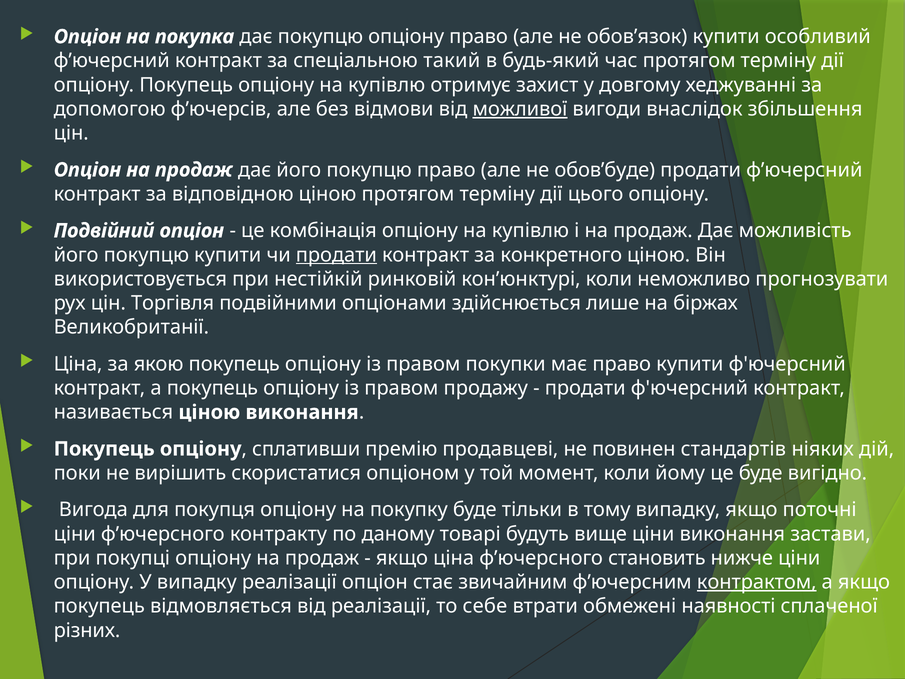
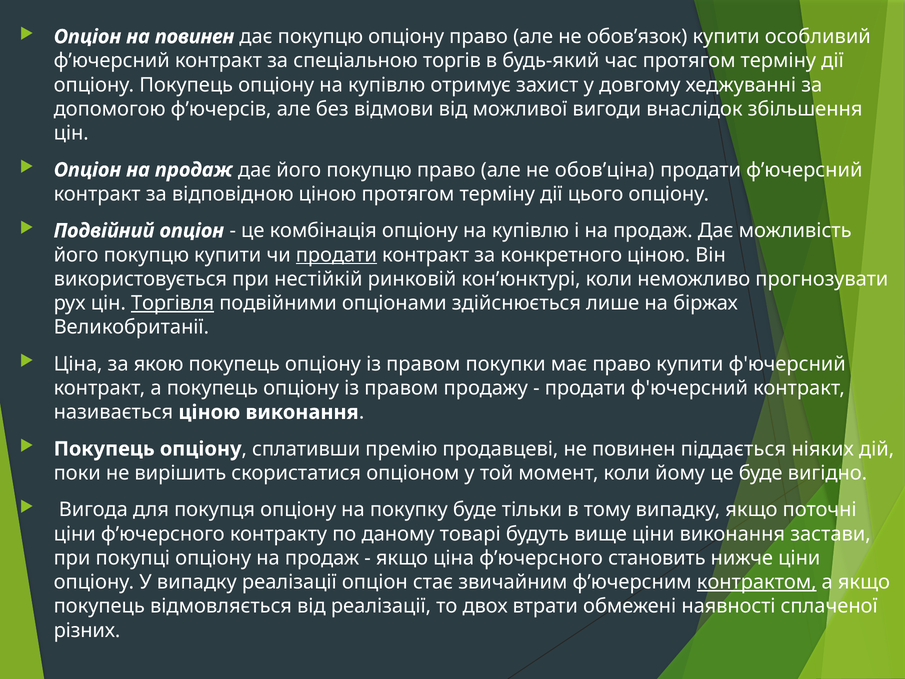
на покупка: покупка -> повинен (195, 37)
такий: такий -> торгів (452, 61)
можливої underline: present -> none (520, 109)
обов’буде: обов’буде -> обов’ціна (605, 170)
Торгівля underline: none -> present (173, 303)
стандартів: стандартів -> піддається (733, 449)
себе: себе -> двох (485, 606)
